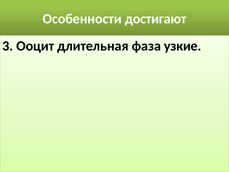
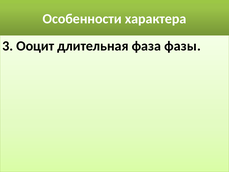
достигают: достигают -> характера (156, 19)
узкие: узкие -> фазы (182, 46)
